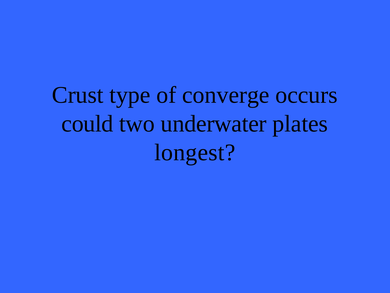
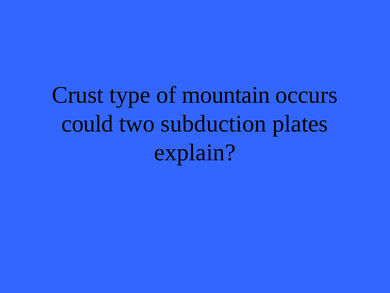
converge: converge -> mountain (226, 95)
underwater: underwater -> subduction (214, 124)
longest: longest -> explain (195, 152)
